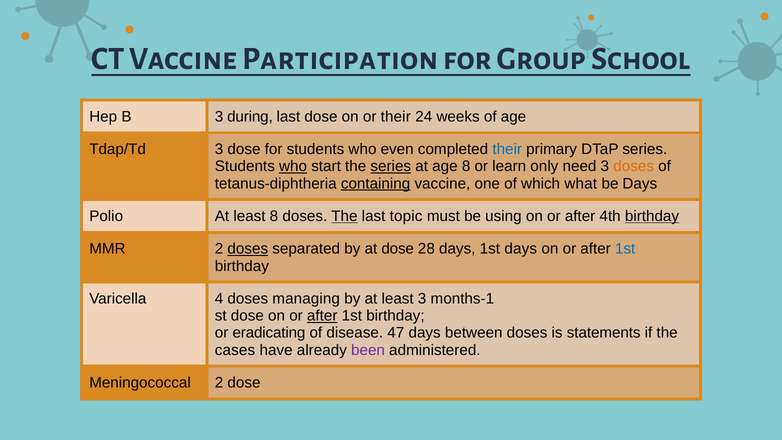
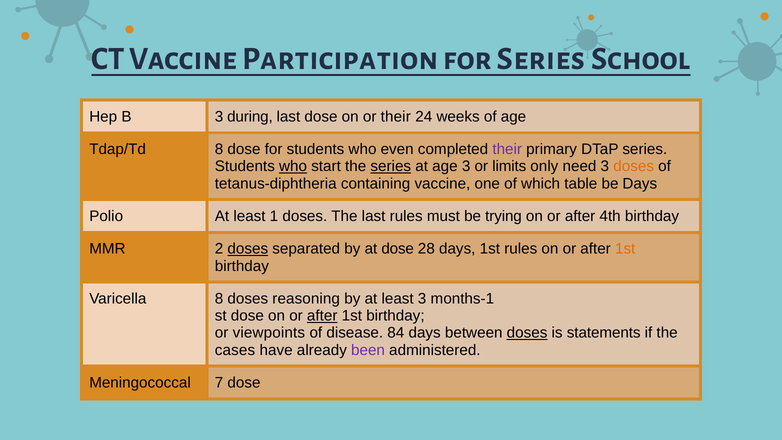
for Group: Group -> Series (541, 58)
Tdap/Td 3: 3 -> 8 (219, 149)
their colour: blue -> purple (507, 149)
age 8: 8 -> 3 (466, 166)
learn: learn -> limits (509, 166)
containing underline: present -> none (376, 183)
what: what -> table (581, 183)
least 8: 8 -> 1 (274, 216)
The underline: present -> none (344, 216)
last topic: topic -> rules (406, 216)
using: using -> trying (504, 216)
birthday underline: present -> none (652, 216)
1st days: days -> rules (521, 249)
1st colour: blue -> orange (625, 249)
Varicella 4: 4 -> 8 (219, 299)
managing: managing -> reasoning (306, 299)
eradicating: eradicating -> viewpoints (269, 333)
47: 47 -> 84 (396, 333)
doses underline: none -> present (527, 333)
Meningococcal 2: 2 -> 7 (219, 383)
